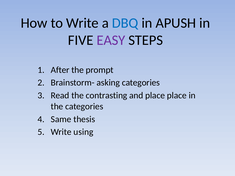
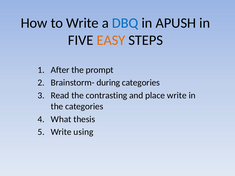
EASY colour: purple -> orange (111, 40)
asking: asking -> during (108, 83)
place place: place -> write (177, 96)
Same: Same -> What (61, 119)
